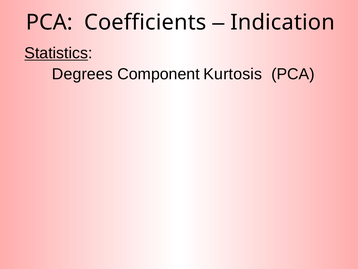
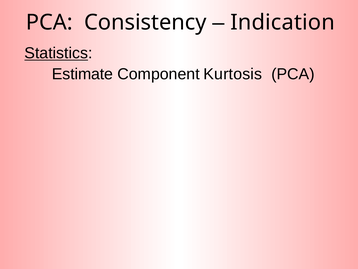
Coefficients: Coefficients -> Consistency (145, 22)
Degrees: Degrees -> Estimate (83, 74)
